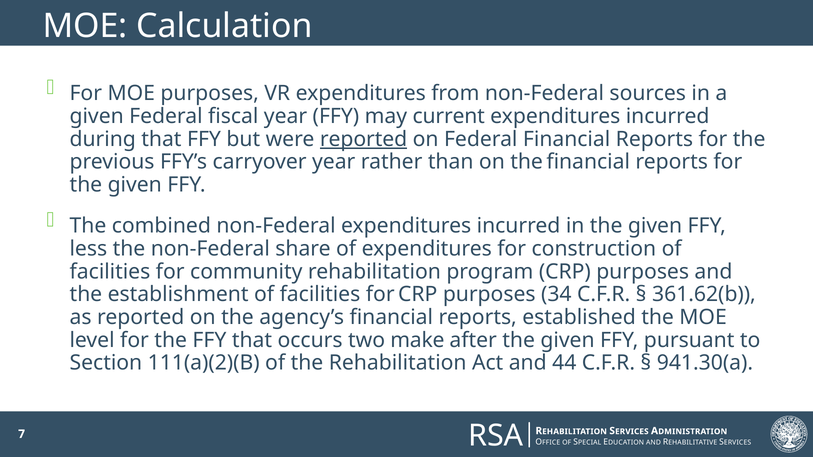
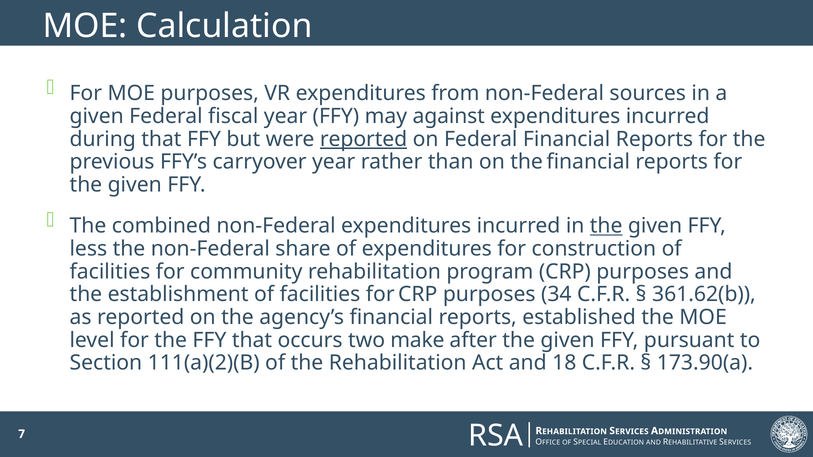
current: current -> against (449, 116)
the underline: none -> present (606, 226)
44: 44 -> 18 (564, 363)
941.30(a: 941.30(a -> 173.90(a (705, 363)
